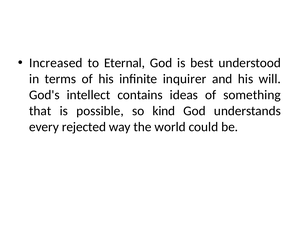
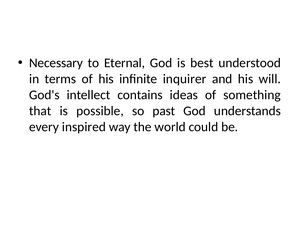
Increased: Increased -> Necessary (56, 63)
kind: kind -> past (164, 111)
rejected: rejected -> inspired (84, 127)
